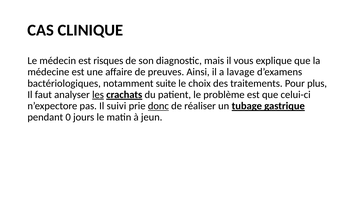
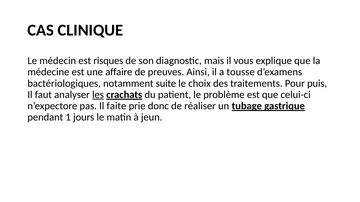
lavage: lavage -> tousse (241, 72)
plus: plus -> puis (317, 84)
suivi: suivi -> faite (116, 106)
donc underline: present -> none (158, 106)
0: 0 -> 1 (68, 118)
